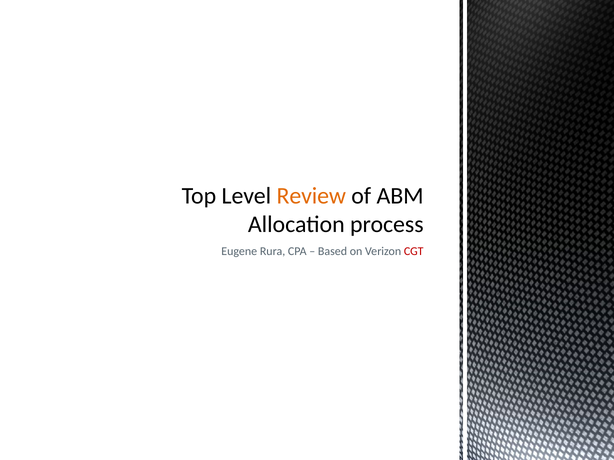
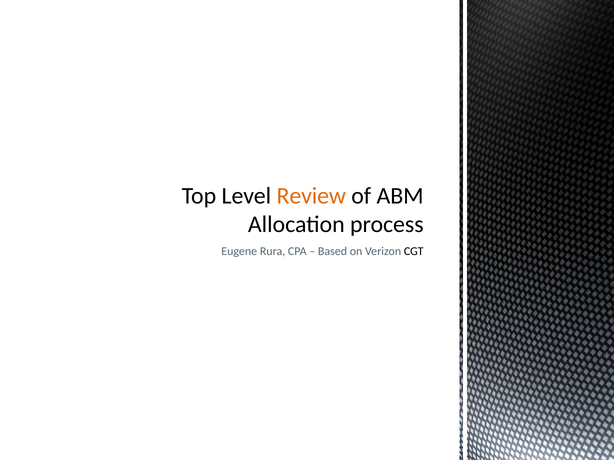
CGT colour: red -> black (414, 252)
